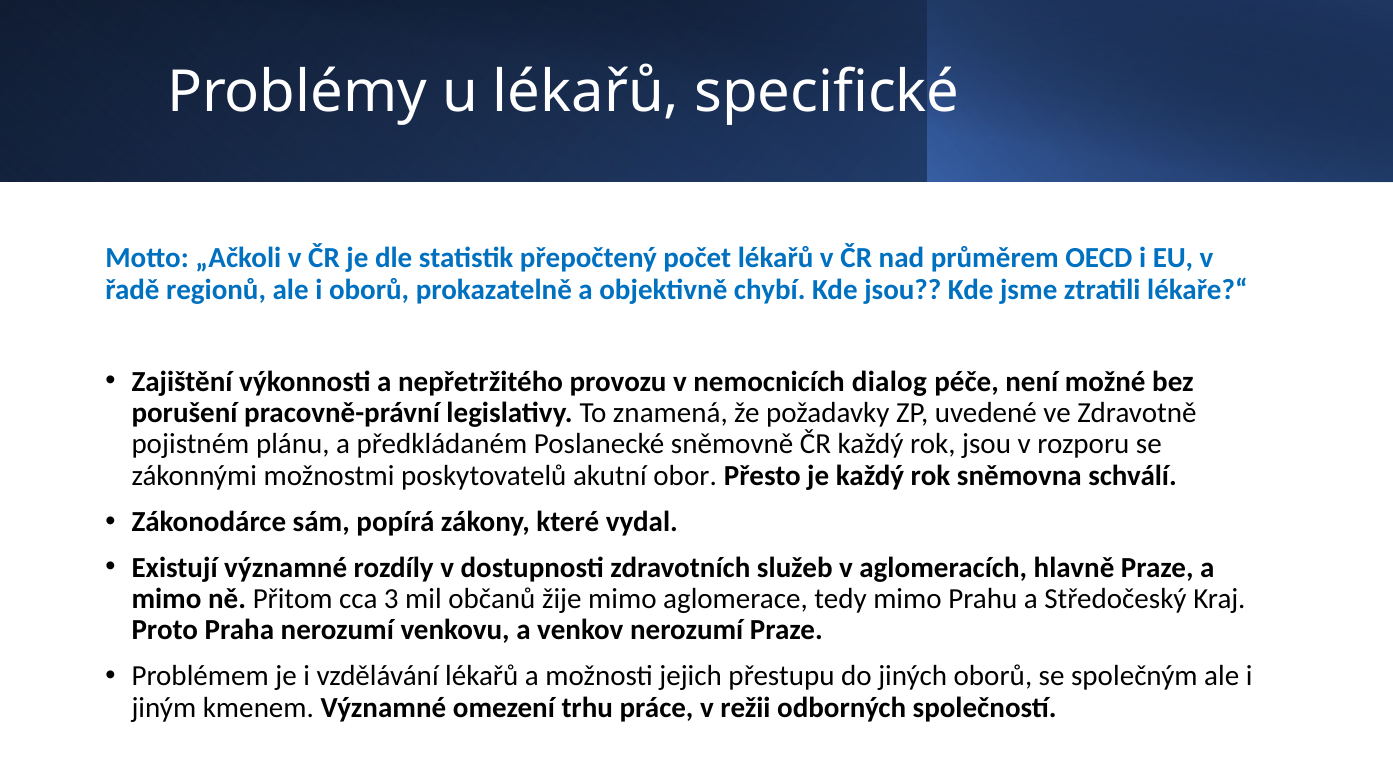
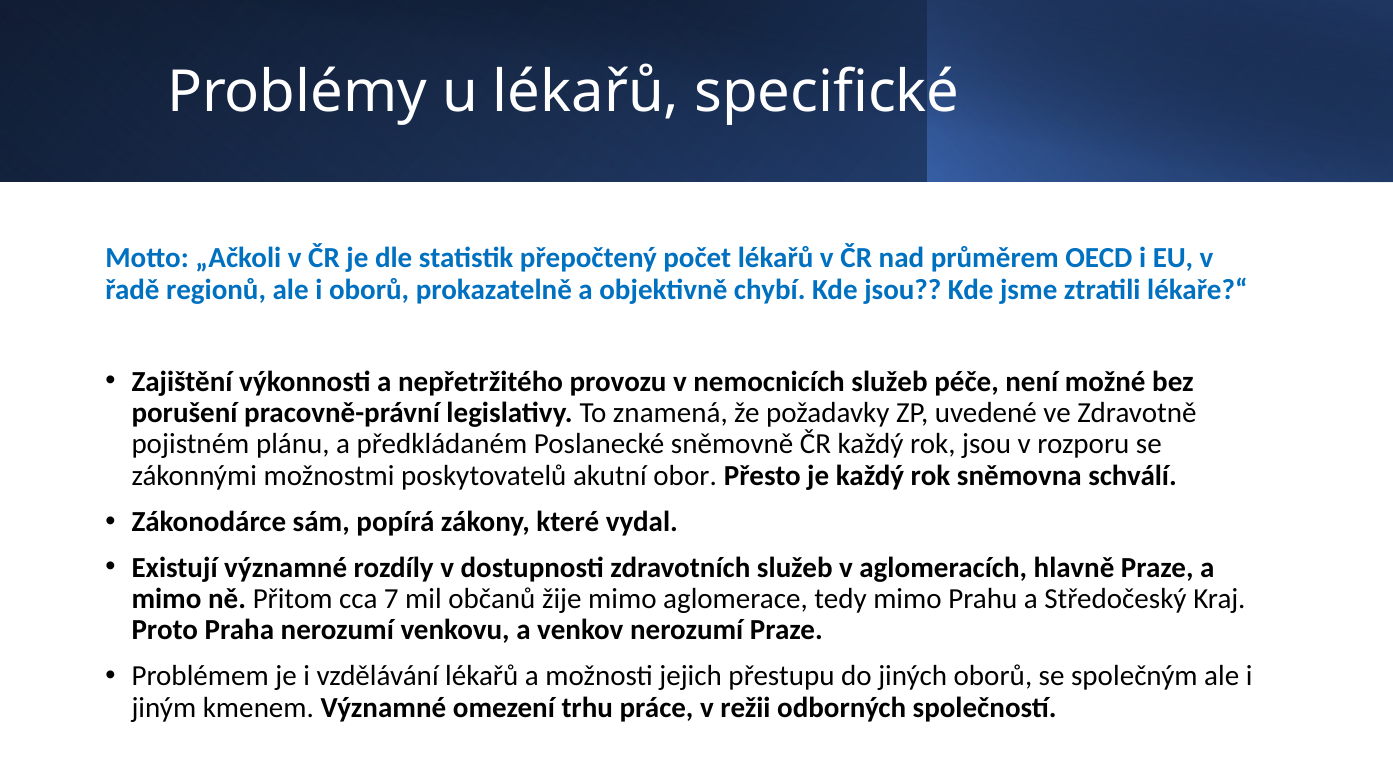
nemocnicích dialog: dialog -> služeb (890, 381)
3: 3 -> 7 (391, 599)
